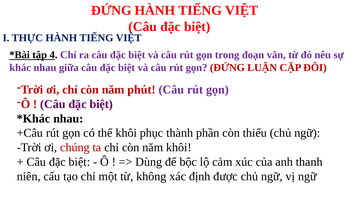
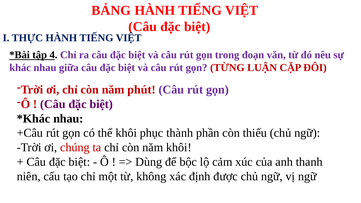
ĐỨNG: ĐỨNG -> BẢNG (111, 10)
gọn ĐỨNG: ĐỨNG -> TỪNG (227, 68)
